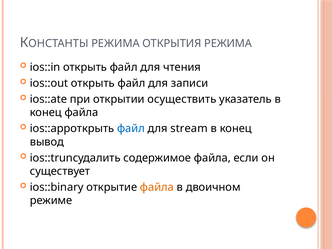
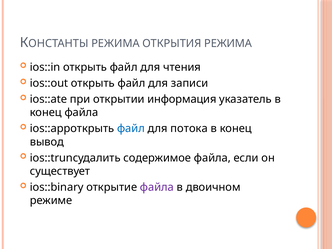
осуществить: осуществить -> информация (182, 99)
stream: stream -> потока (189, 129)
файла colour: orange -> purple (157, 187)
